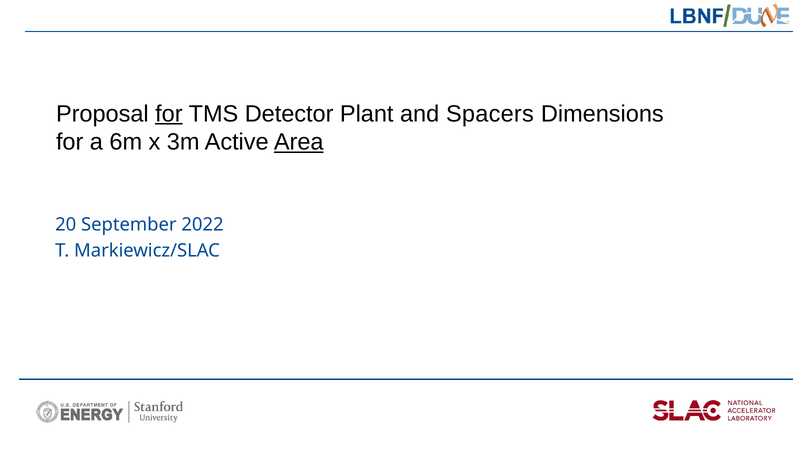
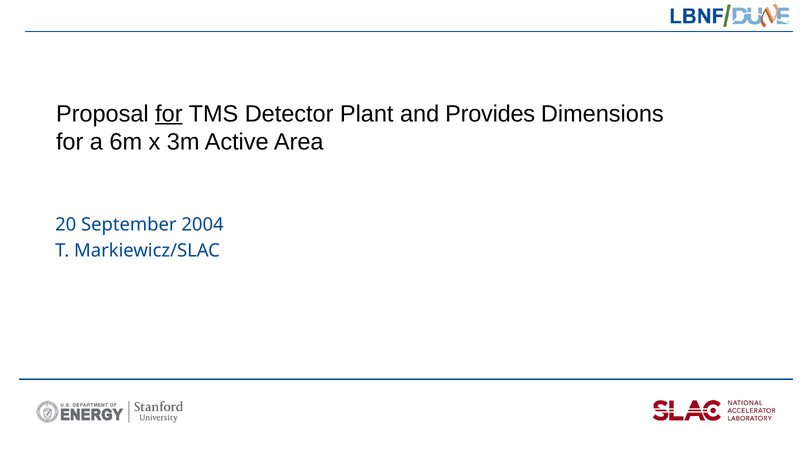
Spacers: Spacers -> Provides (490, 114)
Area underline: present -> none (299, 142)
2022: 2022 -> 2004 (203, 225)
